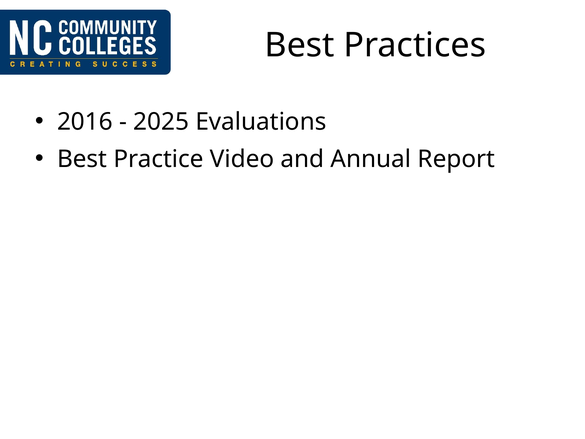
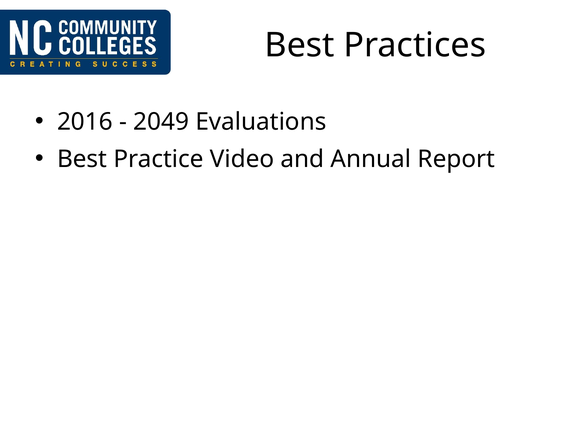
2025: 2025 -> 2049 (161, 122)
